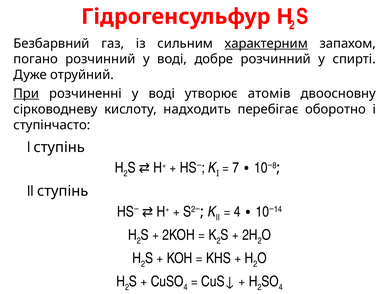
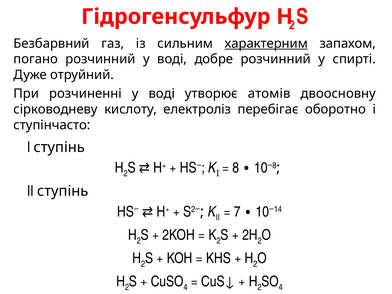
При underline: present -> none (26, 94)
надходить: надходить -> електроліз (197, 109)
7: 7 -> 8 (236, 168)
4: 4 -> 7 (237, 212)
